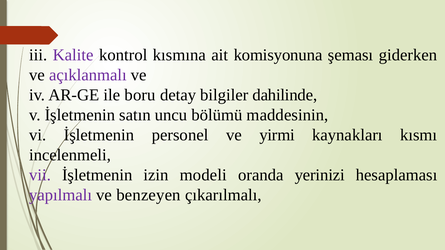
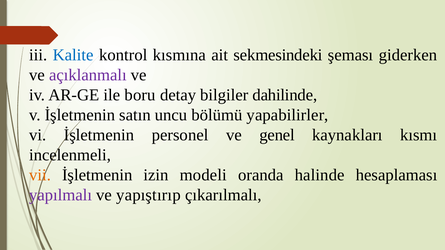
Kalite colour: purple -> blue (73, 55)
komisyonuna: komisyonuna -> sekmesindeki (278, 55)
maddesinin: maddesinin -> yapabilirler (288, 115)
yirmi: yirmi -> genel (277, 135)
vii colour: purple -> orange (40, 175)
yerinizi: yerinizi -> halinde (320, 175)
benzeyen: benzeyen -> yapıştırıp (149, 195)
